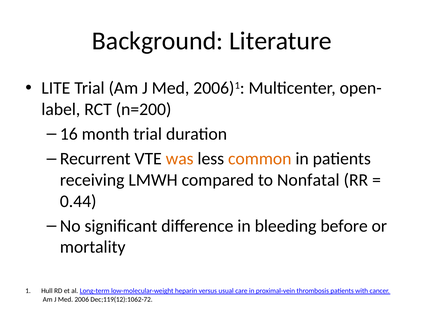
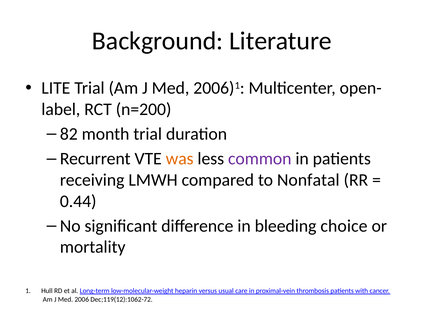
16: 16 -> 82 (69, 134)
common colour: orange -> purple (260, 159)
before: before -> choice (344, 226)
